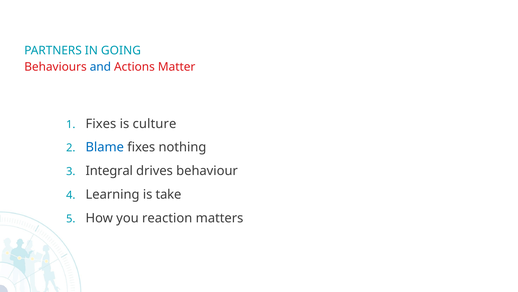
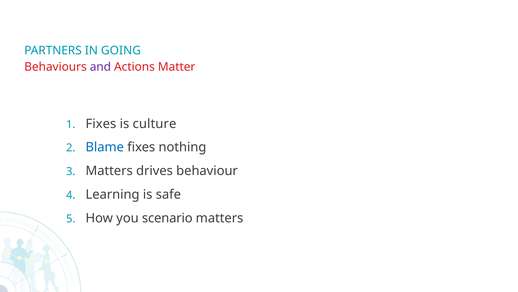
and colour: blue -> purple (100, 67)
Integral: Integral -> Matters (109, 171)
take: take -> safe (168, 194)
reaction: reaction -> scenario (167, 218)
